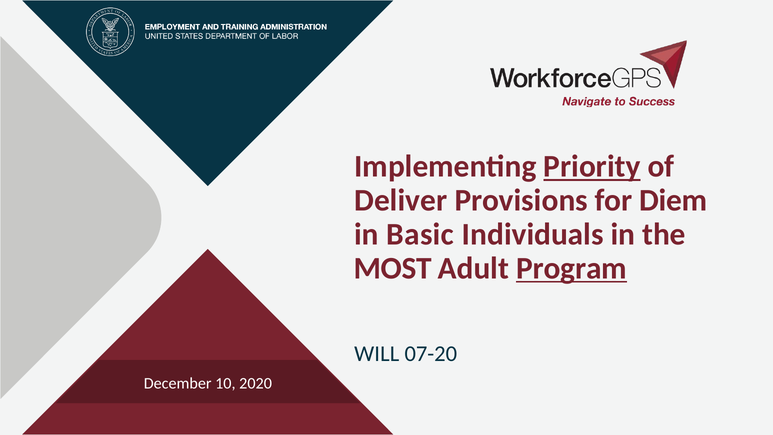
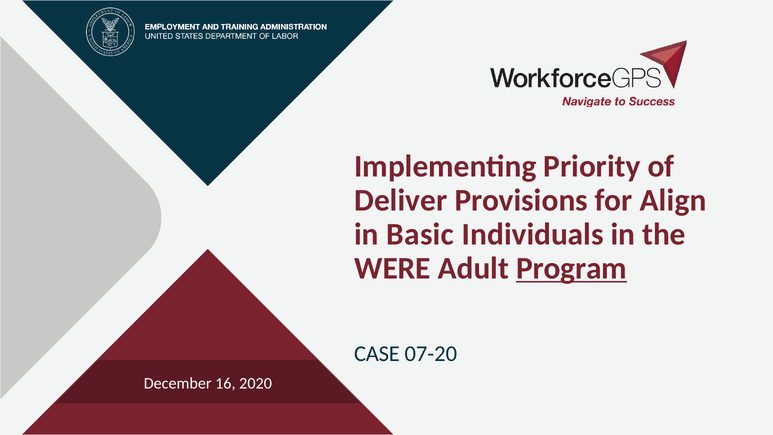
Priority underline: present -> none (592, 166)
Diem: Diem -> Align (673, 200)
MOST: MOST -> WERE (392, 268)
WILL: WILL -> CASE (377, 354)
10: 10 -> 16 (225, 383)
